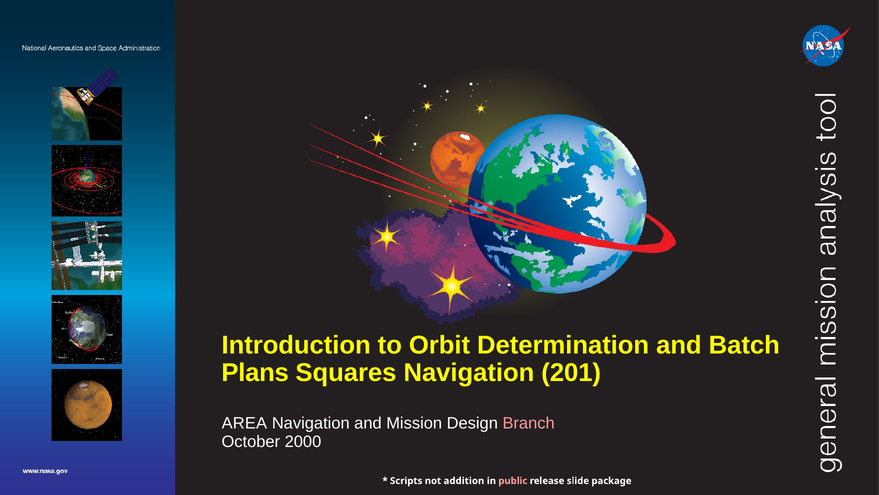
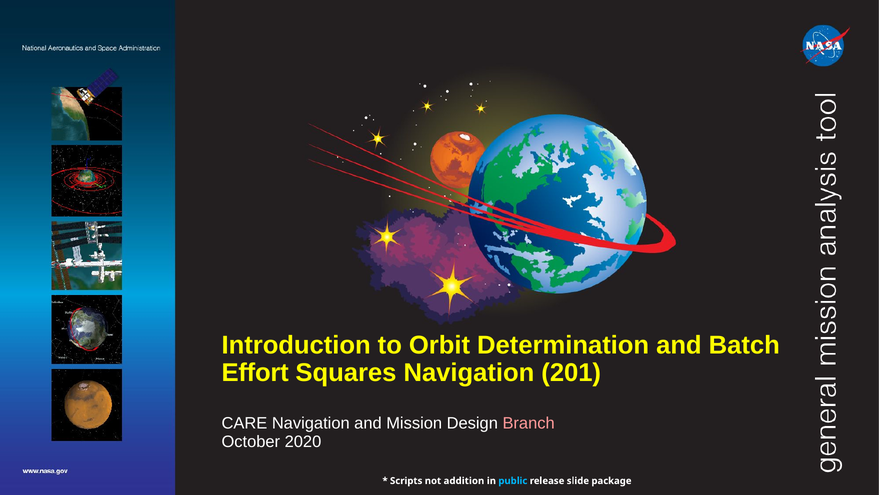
Plans: Plans -> Effort (255, 373)
AREA: AREA -> CARE (244, 423)
2000: 2000 -> 2020 (303, 441)
public colour: pink -> light blue (513, 480)
